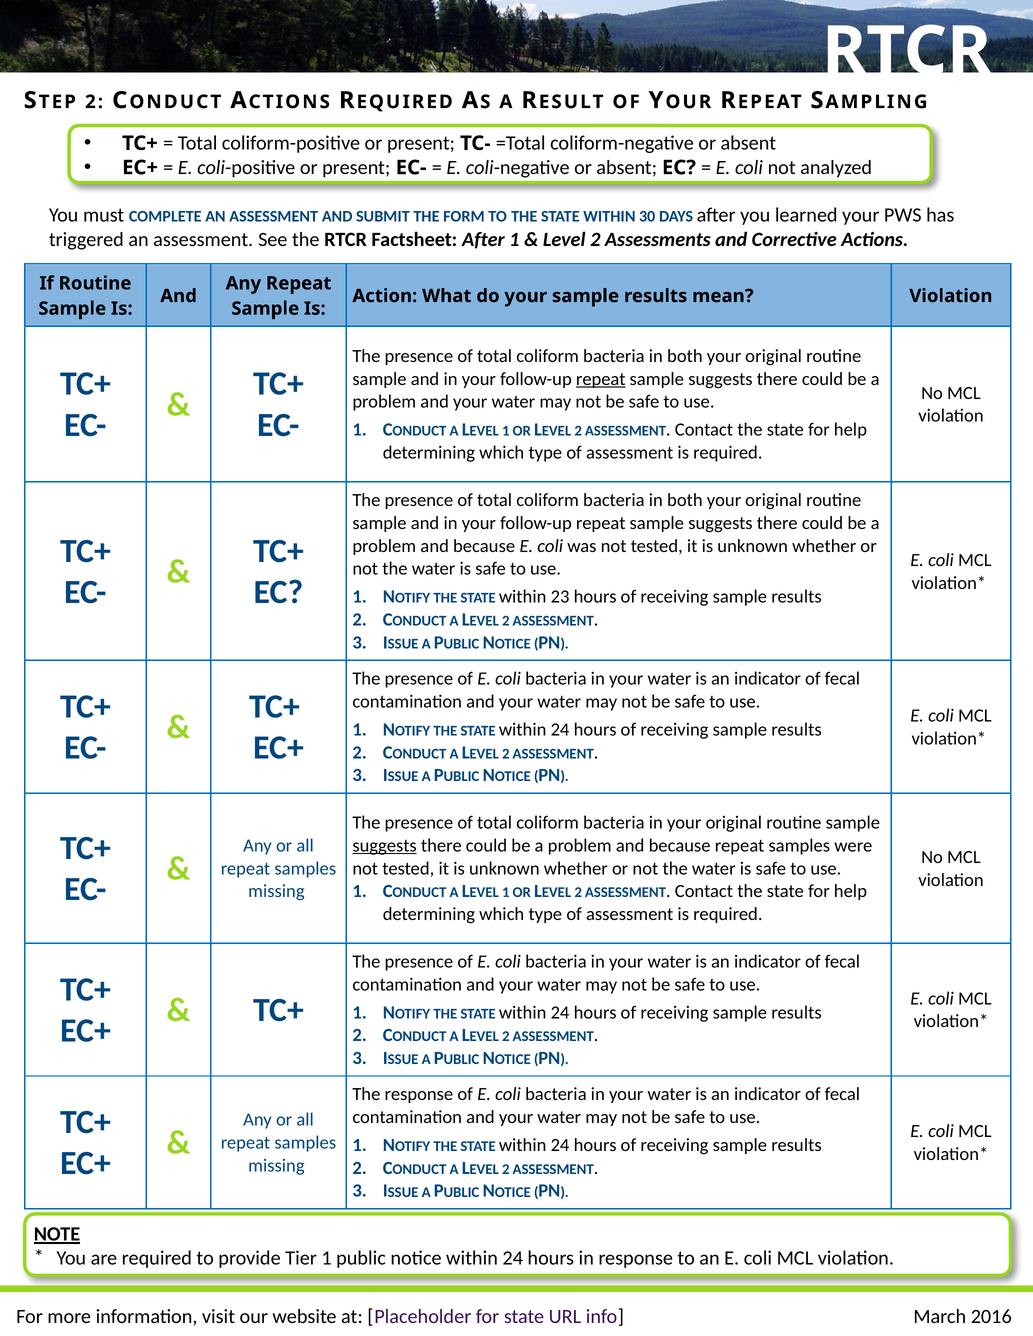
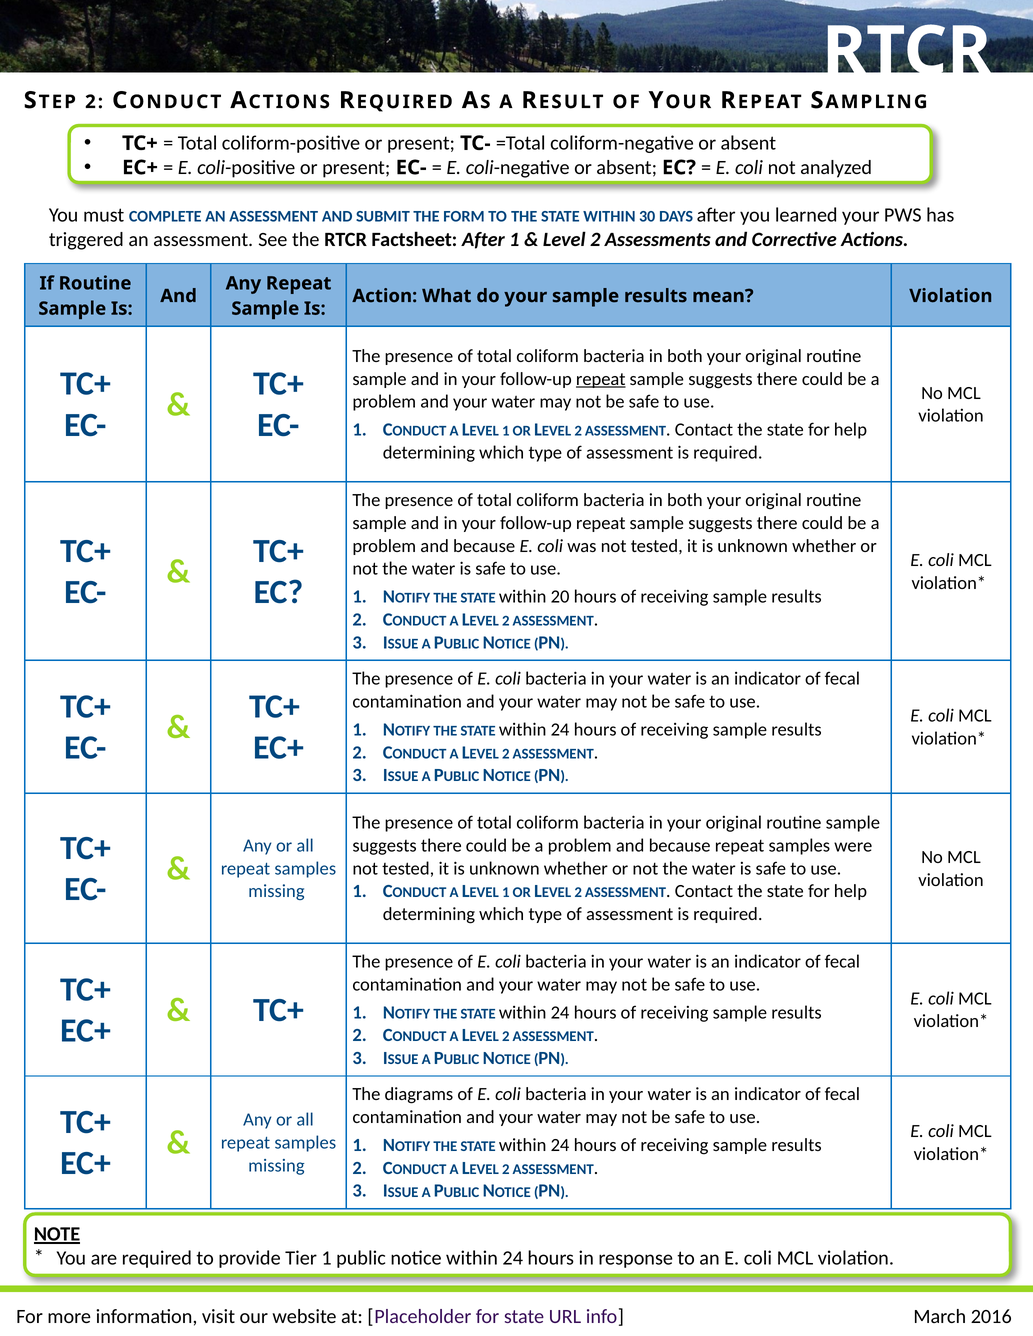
23: 23 -> 20 (560, 597)
suggests underline: present -> none (385, 846)
The response: response -> diagrams (419, 1095)
